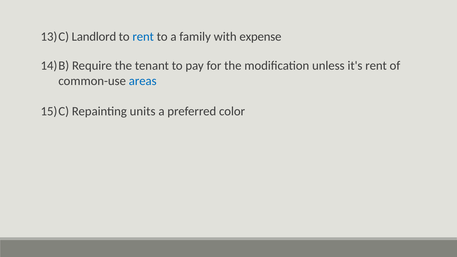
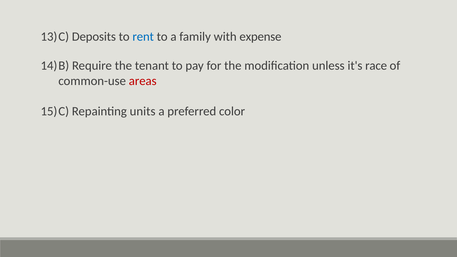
Landlord: Landlord -> Deposits (94, 37)
it's rent: rent -> race (376, 66)
areas colour: blue -> red (143, 81)
